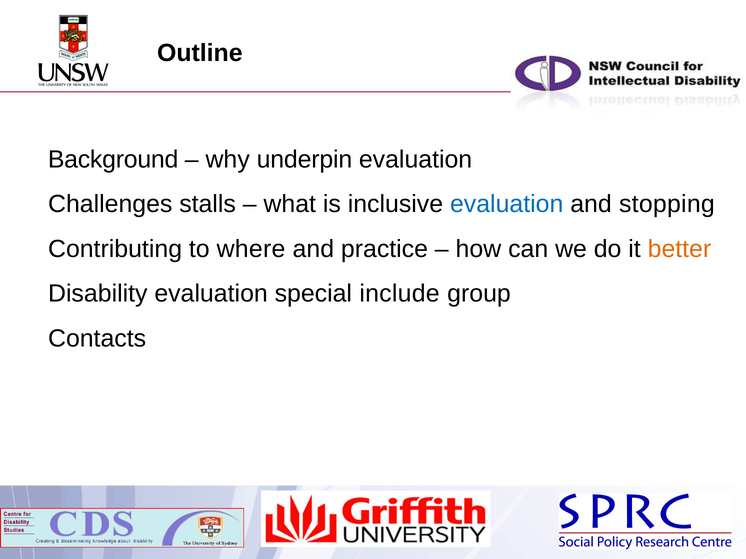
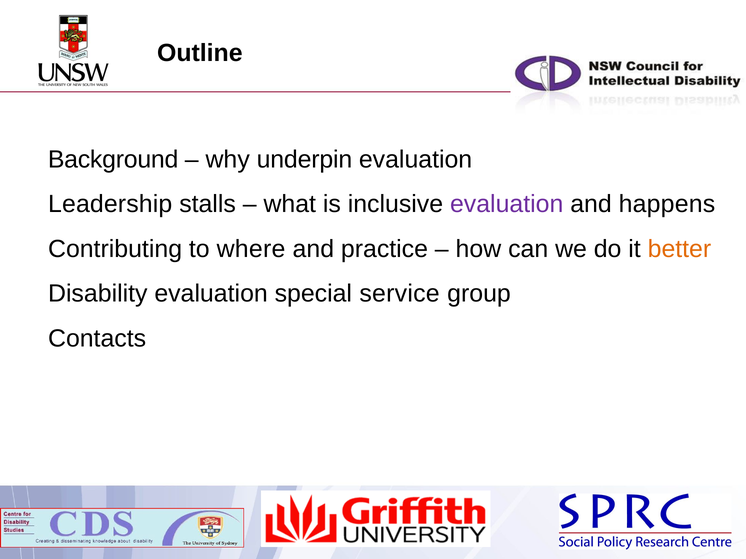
Challenges: Challenges -> Leadership (110, 204)
evaluation colour: blue -> purple (507, 204)
stopping: stopping -> happens (667, 204)
include: include -> service (400, 294)
